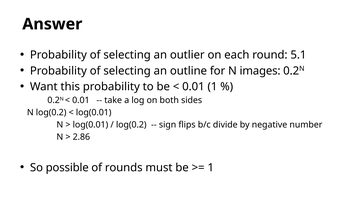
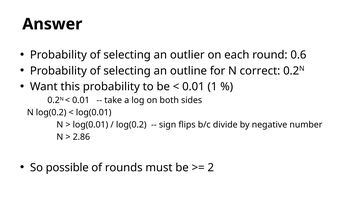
5.1: 5.1 -> 0.6 (298, 55)
images: images -> correct (260, 71)
1: 1 -> 2 (211, 167)
